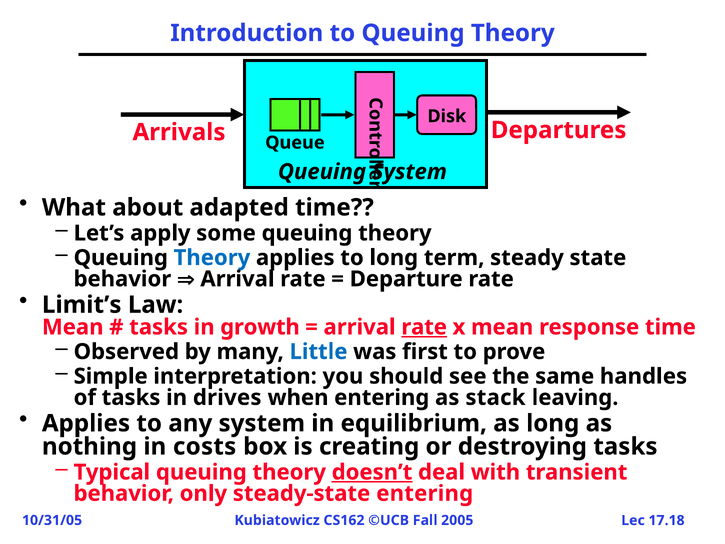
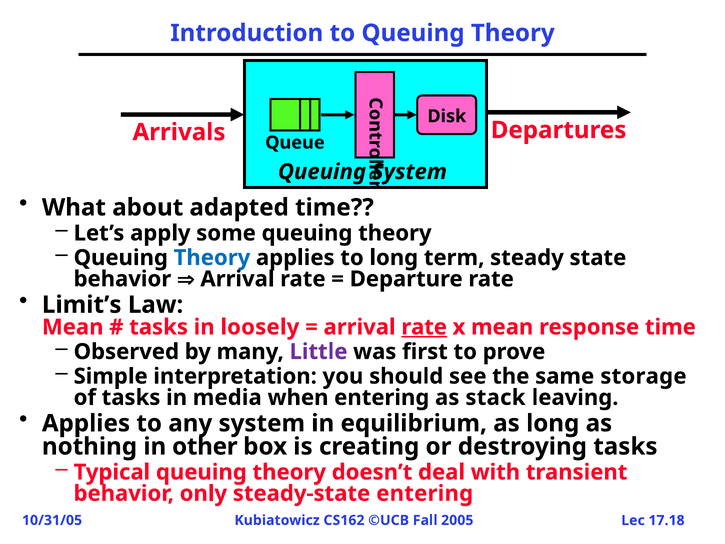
growth: growth -> loosely (260, 327)
Little colour: blue -> purple (318, 352)
handles: handles -> storage (643, 376)
drives: drives -> media (227, 397)
costs: costs -> other (205, 446)
doesn’t underline: present -> none (372, 472)
